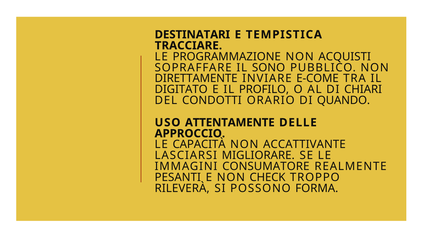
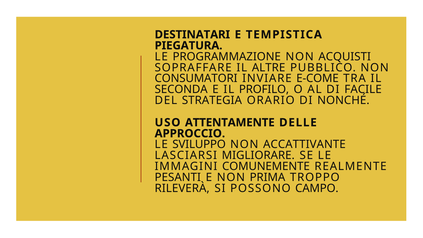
TRACCIARE: TRACCIARE -> PIEGATURA (189, 46)
SONO: SONO -> ALTRE (269, 68)
DIRETTAMENTE: DIRETTAMENTE -> CONSUMATORI (196, 79)
DIGITATO: DIGITATO -> SECONDA (181, 90)
CHIARI: CHIARI -> FACILE (363, 90)
CONDOTTI: CONDOTTI -> STRATEGIA (212, 101)
QUANDO: QUANDO -> NONCHÉ (343, 101)
CAPACITÀ: CAPACITÀ -> SVILUPPO (199, 144)
CONSUMATORE: CONSUMATORE -> COMUNEMENTE (266, 166)
CHECK: CHECK -> PRIMA (267, 177)
FORMA: FORMA -> CAMPO (317, 188)
